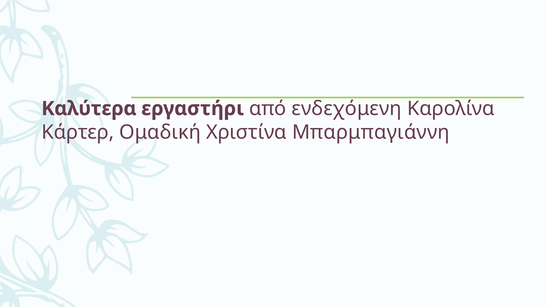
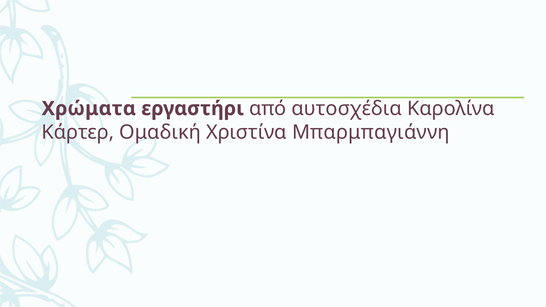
Καλύτερα: Καλύτερα -> Χρώματα (89, 109)
ενδεχόμενη: ενδεχόμενη -> αυτοσχέδια (347, 109)
